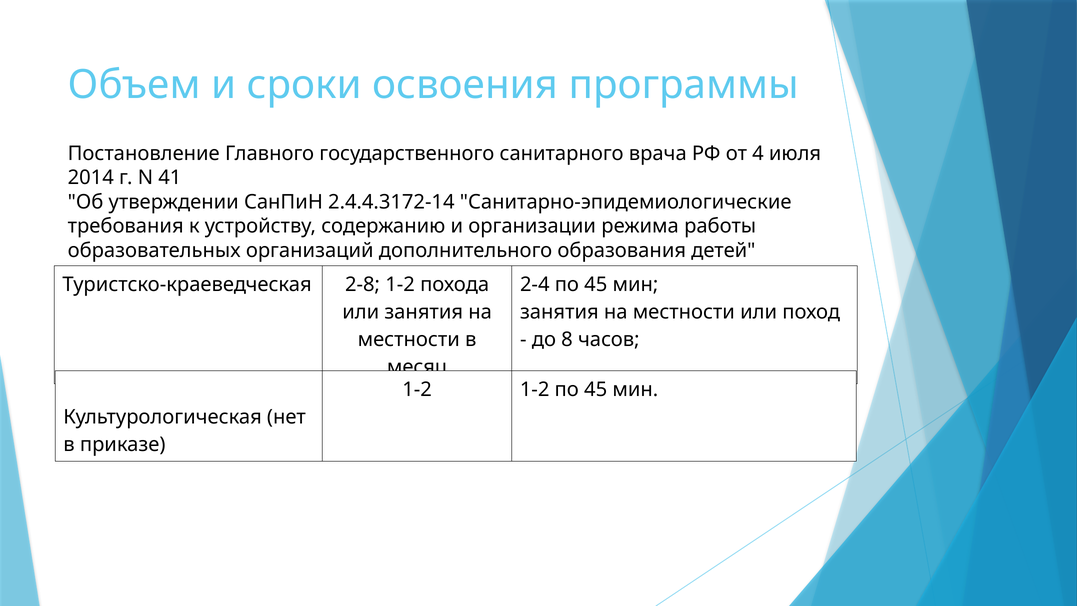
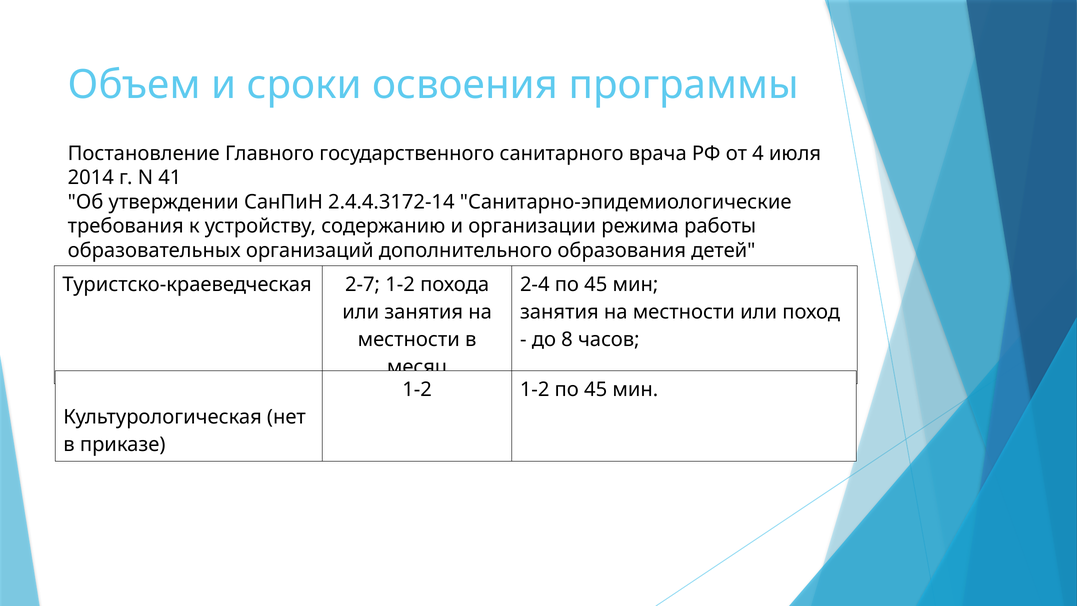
2-8: 2-8 -> 2-7 (363, 285)
